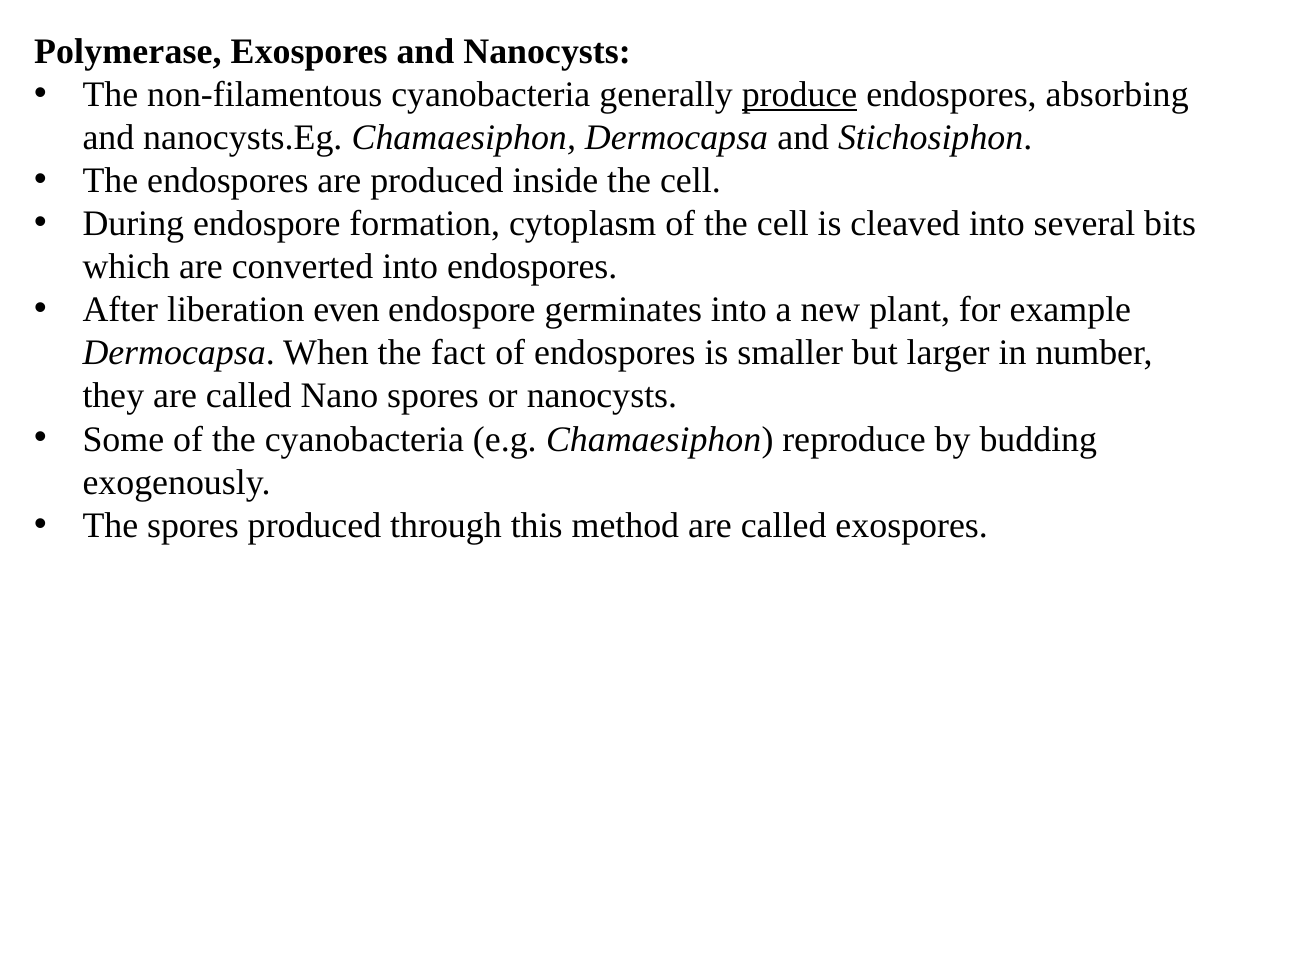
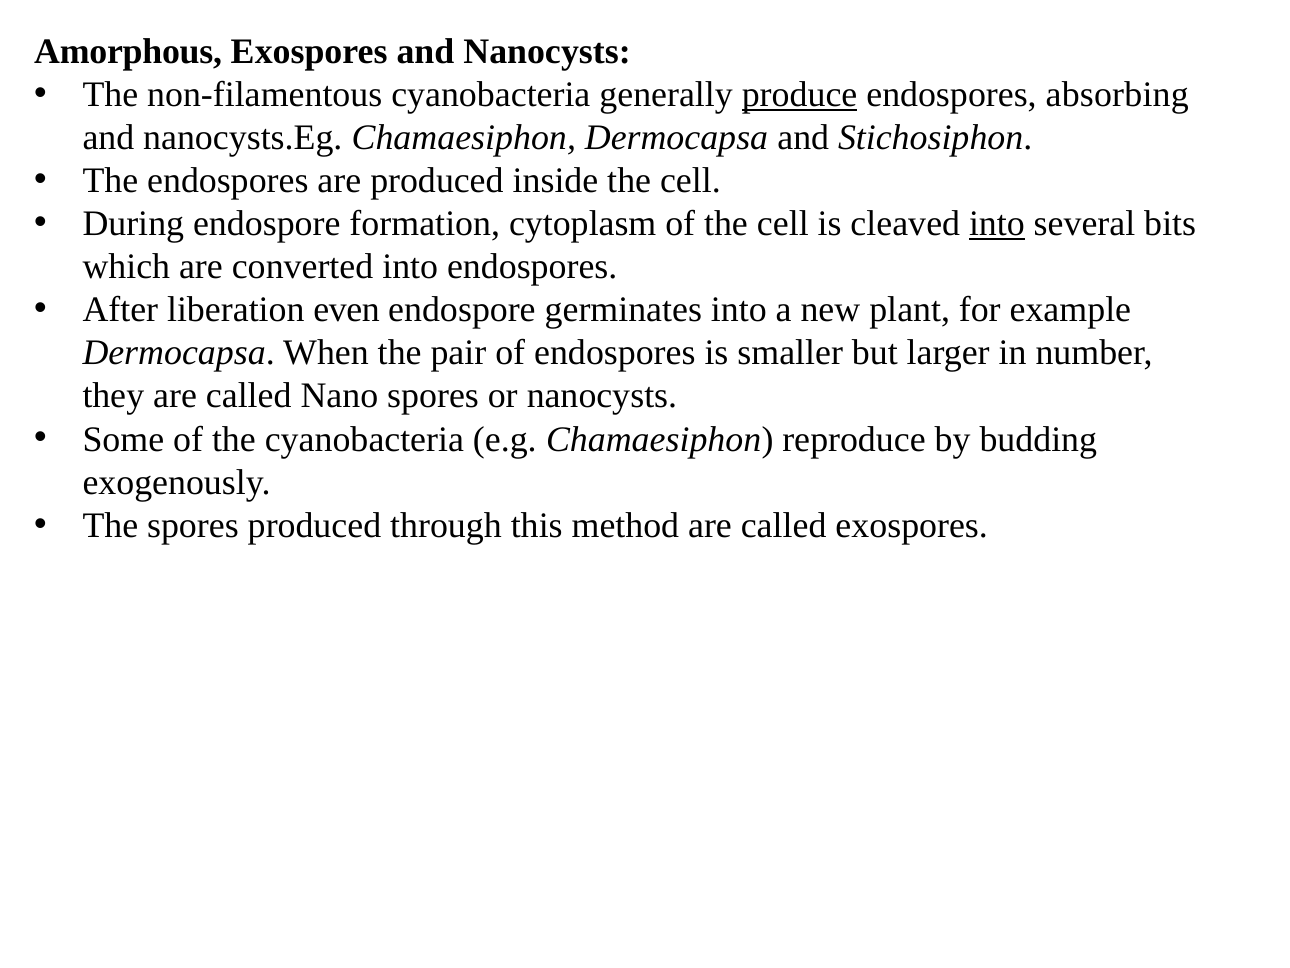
Polymerase: Polymerase -> Amorphous (128, 52)
into underline: none -> present (997, 224)
fact: fact -> pair (458, 353)
